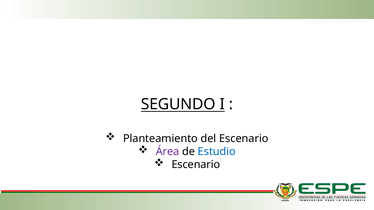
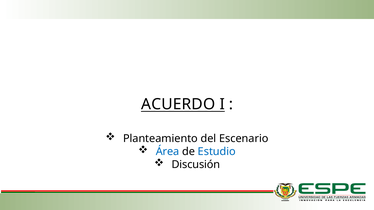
SEGUNDO: SEGUNDO -> ACUERDO (178, 104)
Área colour: purple -> blue (168, 152)
Escenario: Escenario -> Discusión (196, 165)
